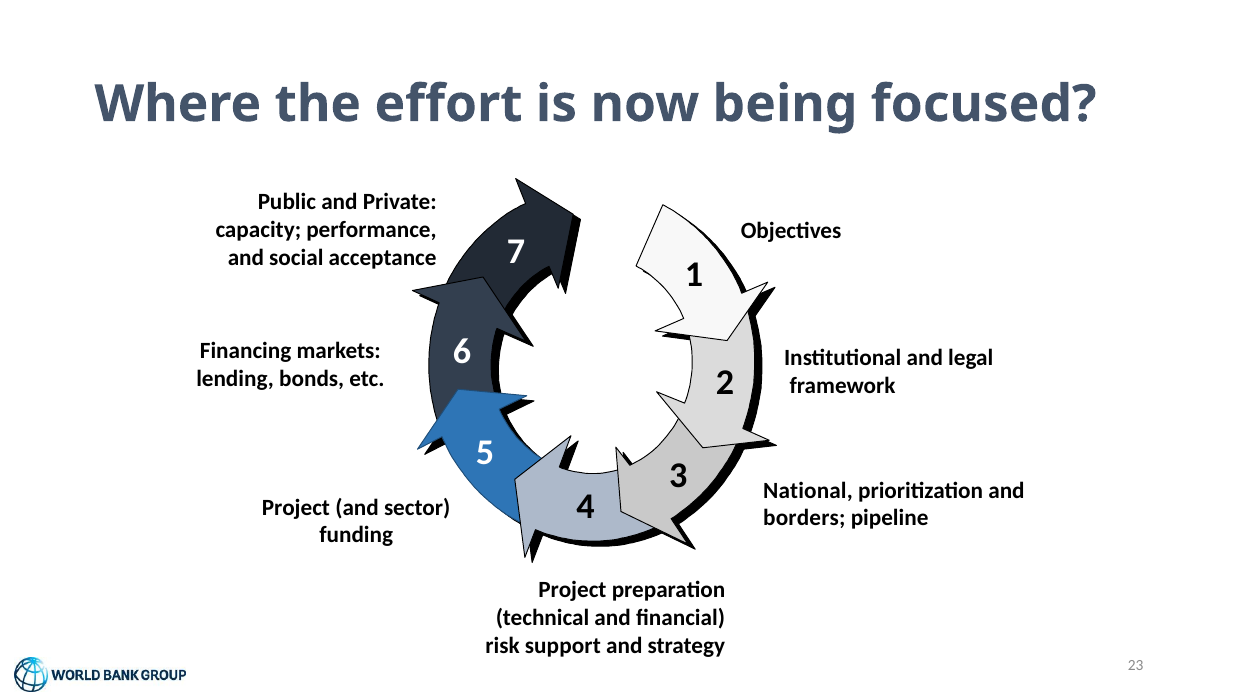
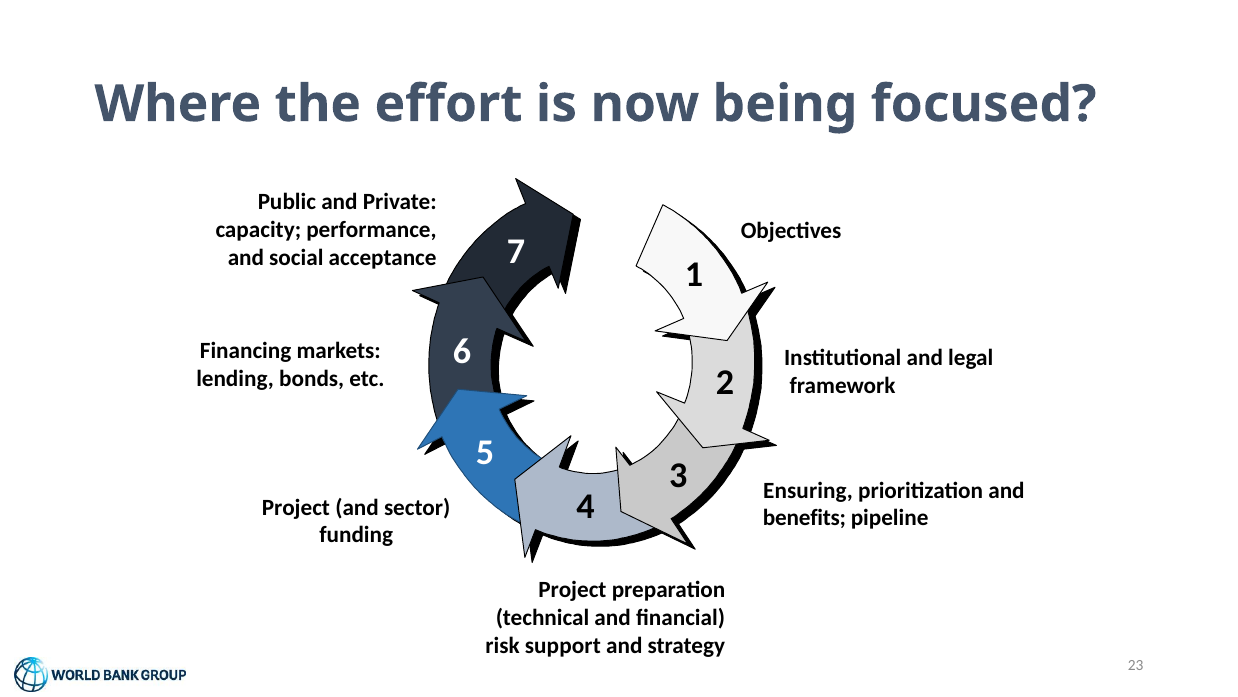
National: National -> Ensuring (808, 490)
borders: borders -> benefits (805, 518)
